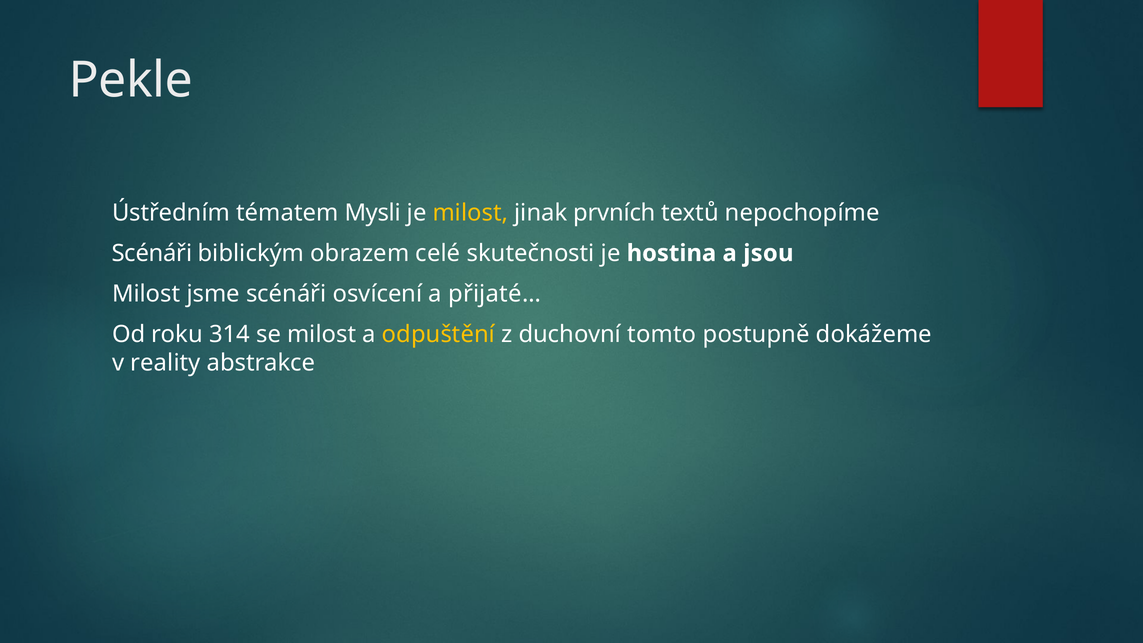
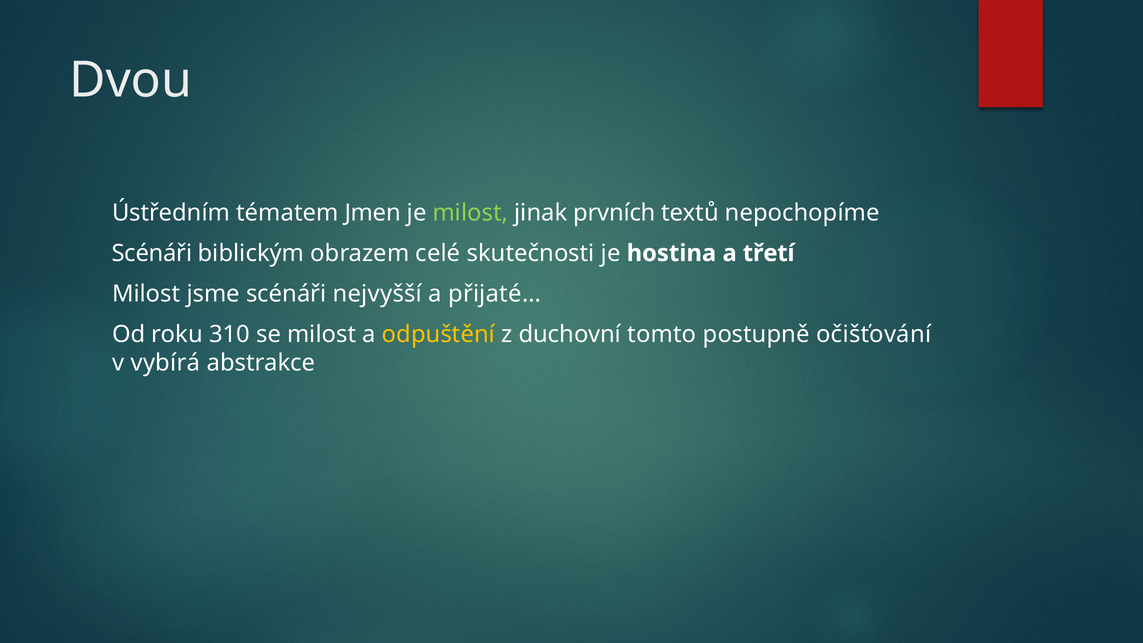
Pekle: Pekle -> Dvou (131, 80)
Mysli: Mysli -> Jmen (373, 213)
milost colour: yellow -> light green (470, 213)
jsou: jsou -> třetí (769, 253)
osvícení: osvícení -> nejvyšší (377, 294)
314: 314 -> 310 (229, 334)
dokážeme: dokážeme -> očišťování (874, 334)
reality: reality -> vybírá (165, 363)
